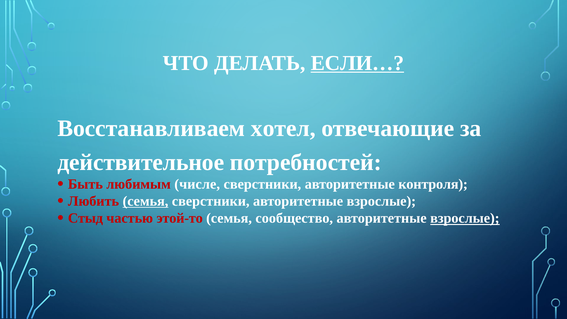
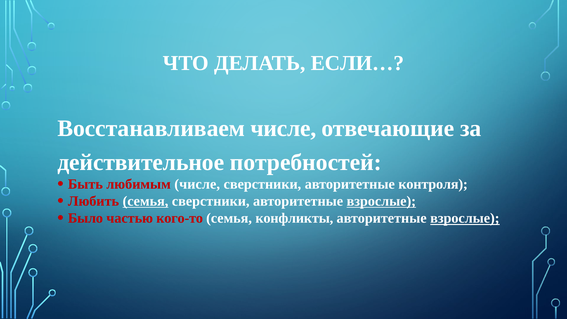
ЕСЛИ… underline: present -> none (357, 63)
Восстанавливаем хотел: хотел -> числе (283, 128)
взрослые underline: none -> present (381, 201)
Стыд: Стыд -> Было (85, 218)
этой-то: этой-то -> кого-то (180, 218)
сообщество: сообщество -> конфликты (294, 218)
